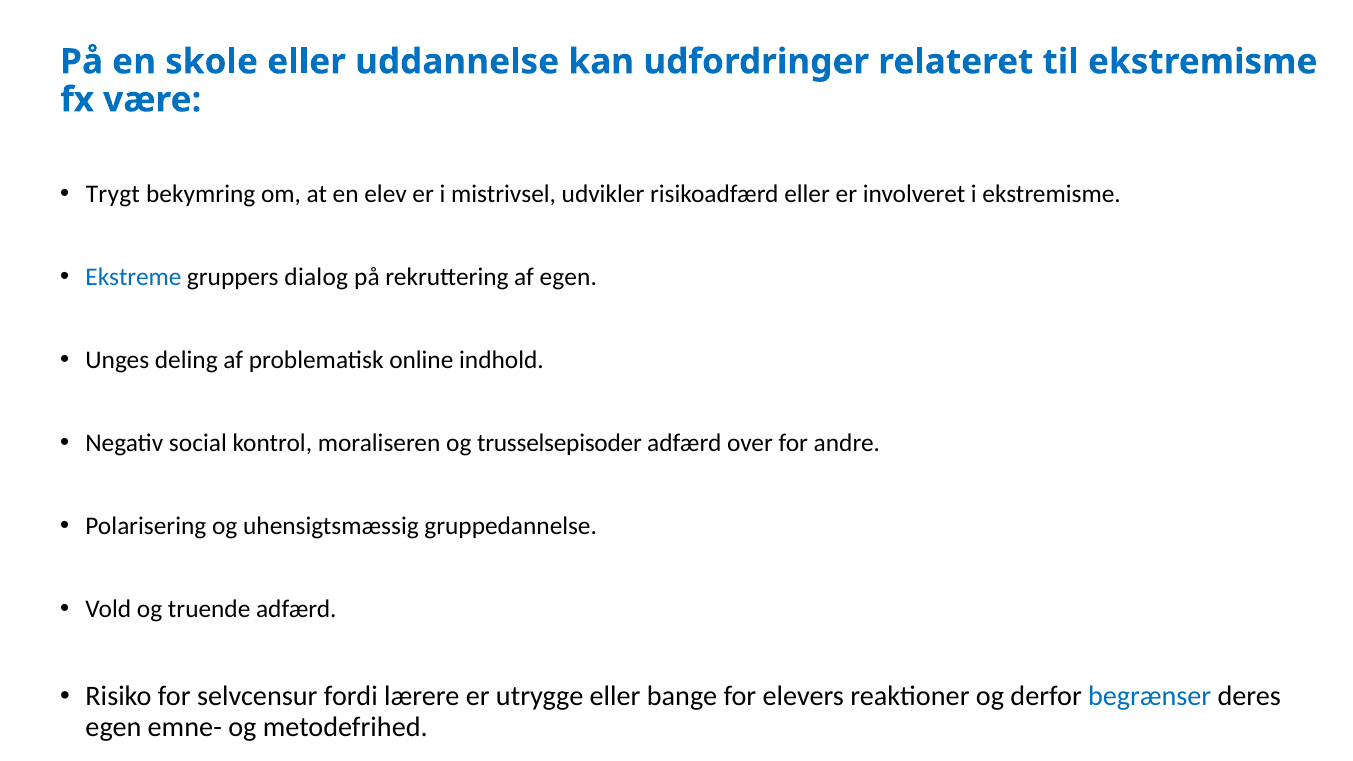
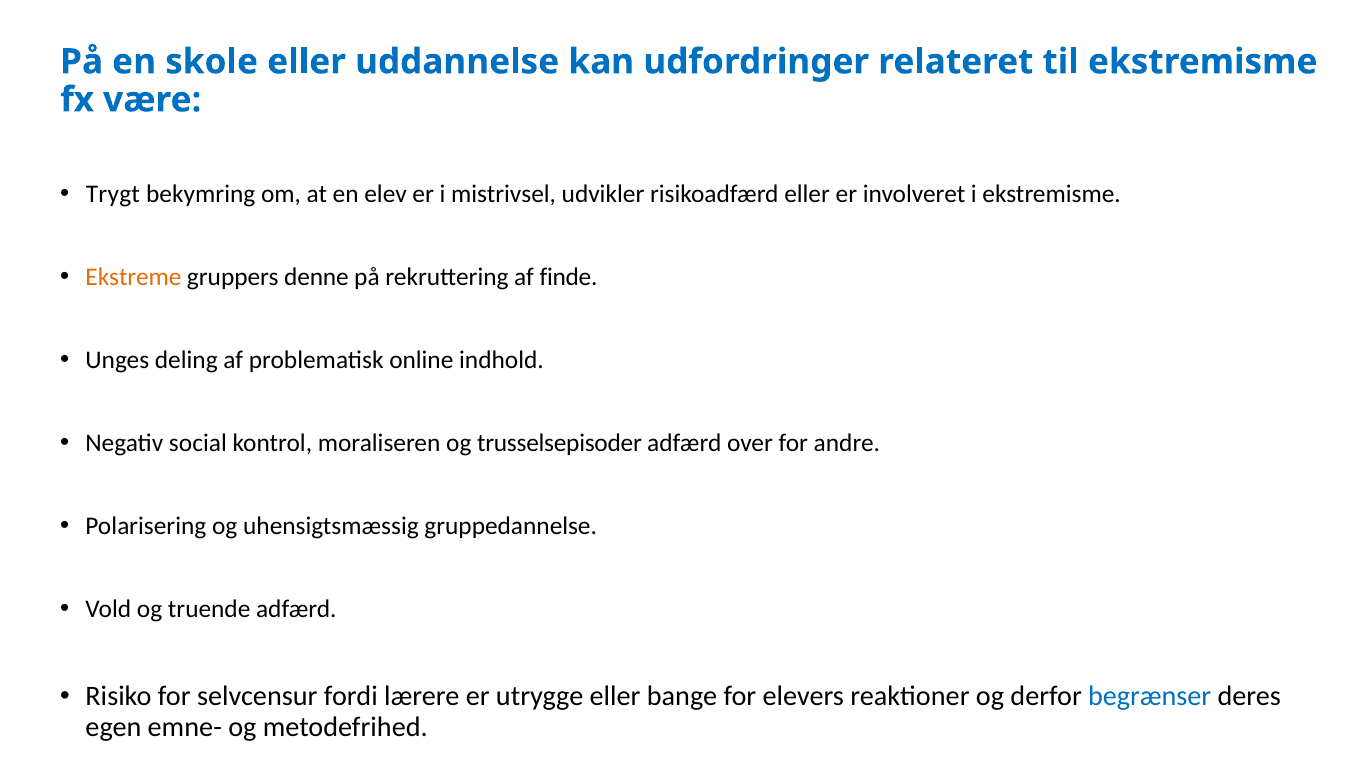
Ekstreme colour: blue -> orange (133, 277)
dialog: dialog -> denne (316, 277)
af egen: egen -> finde (569, 277)
